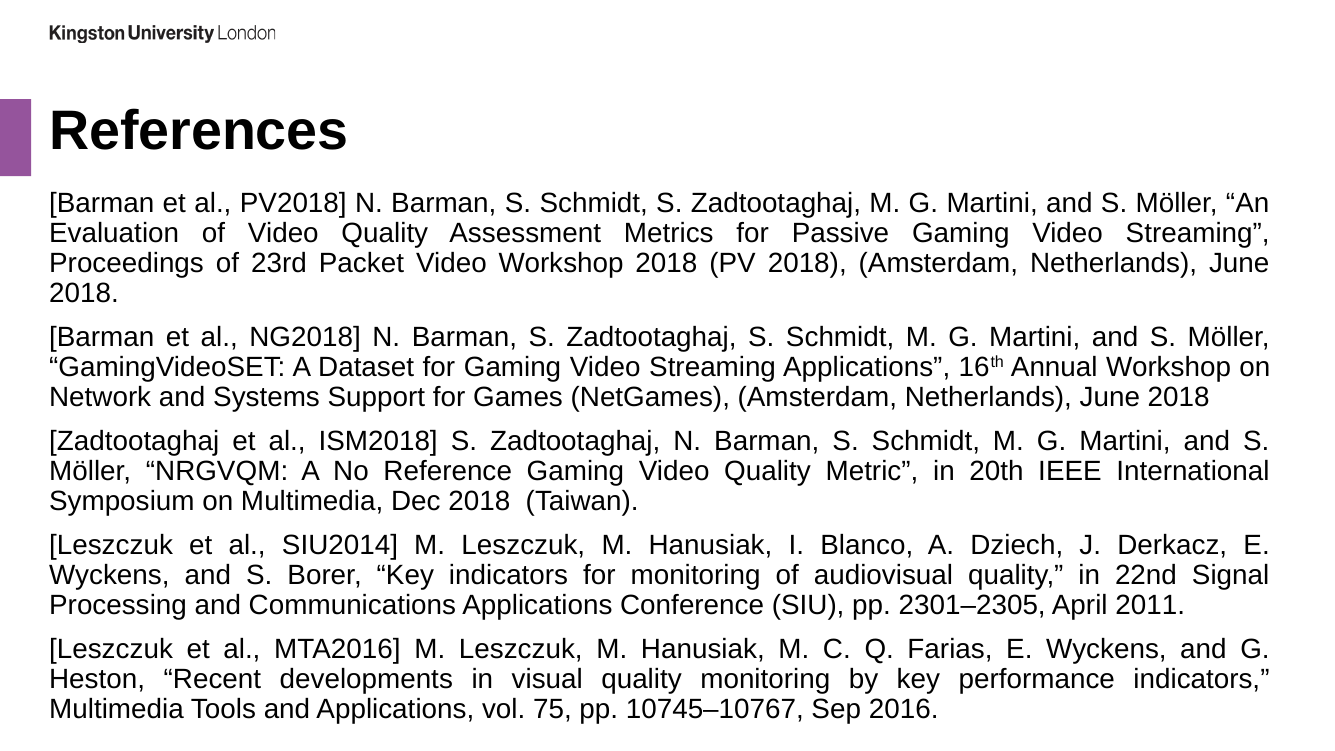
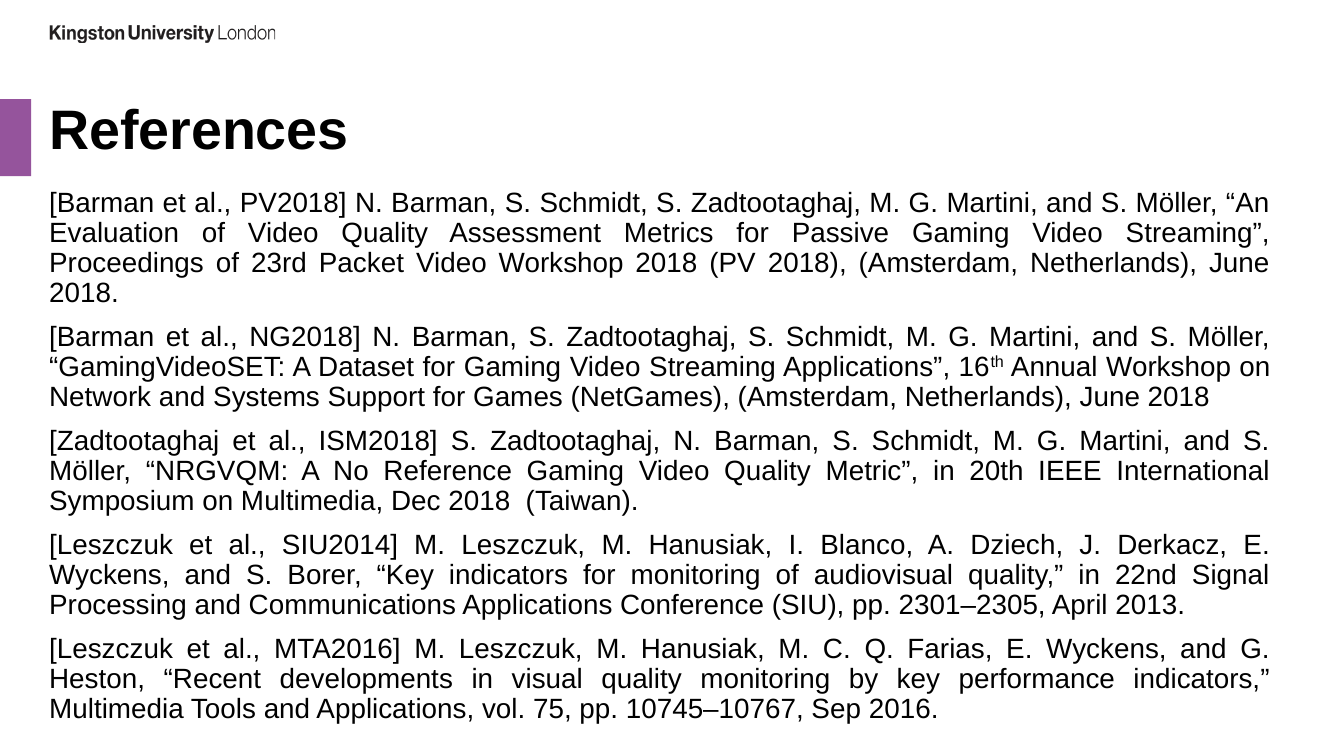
2011: 2011 -> 2013 (1150, 605)
